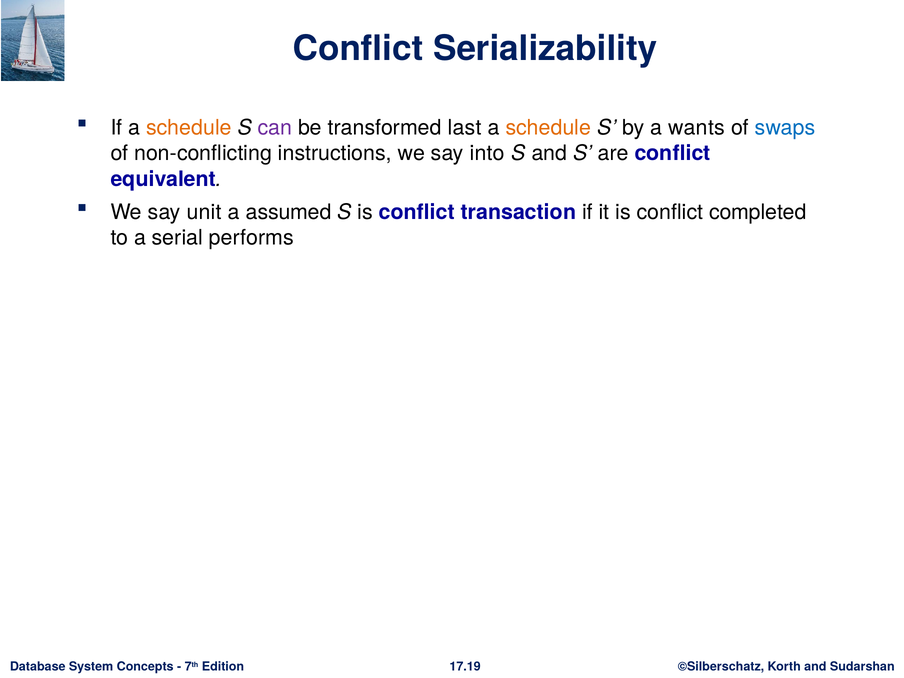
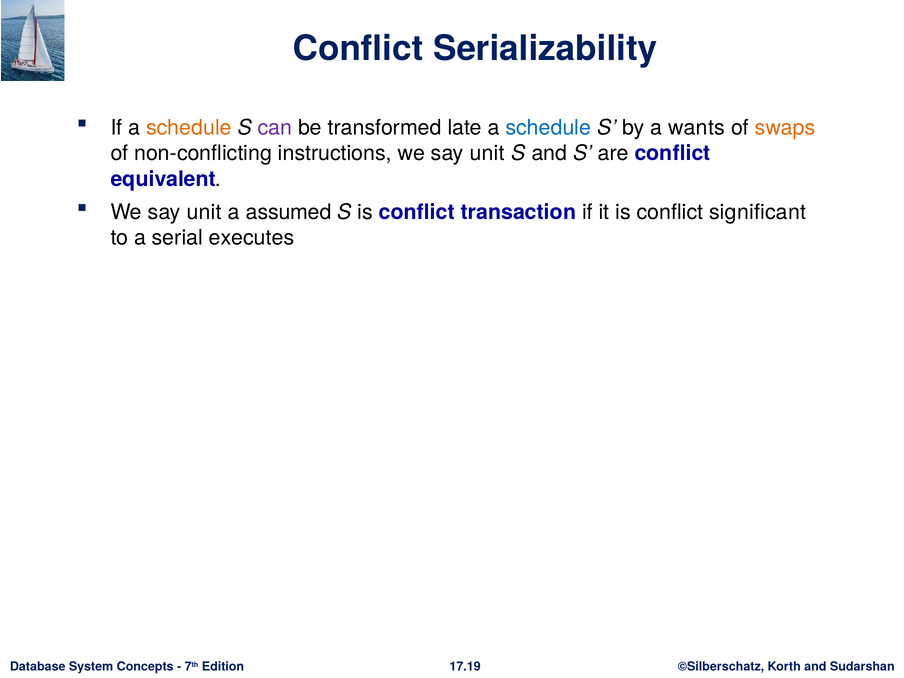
last: last -> late (465, 128)
schedule colour: orange -> blue (548, 128)
swaps colour: blue -> orange (785, 128)
instructions we say into: into -> unit (487, 153)
completed: completed -> significant (758, 212)
performs: performs -> executes (252, 238)
